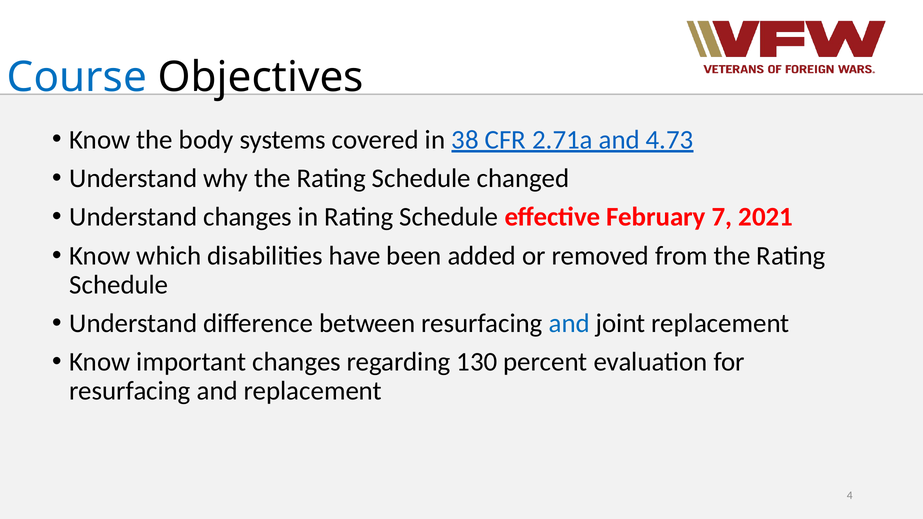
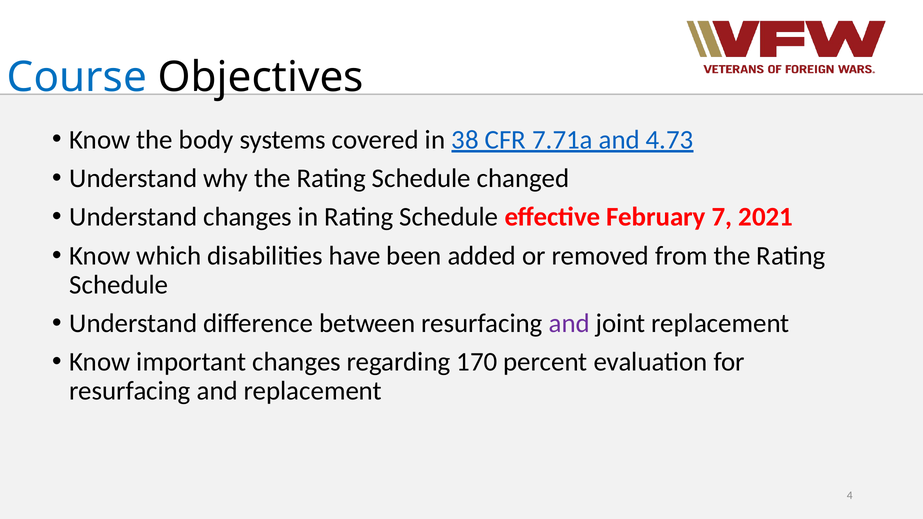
2.71a: 2.71a -> 7.71a (562, 140)
and colour: blue -> purple (569, 323)
130: 130 -> 170 (477, 362)
